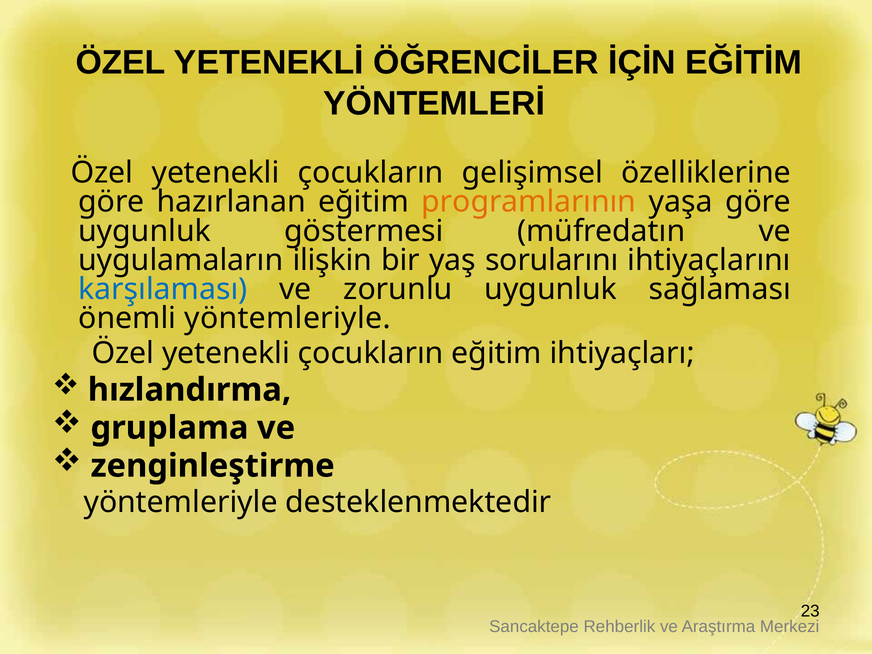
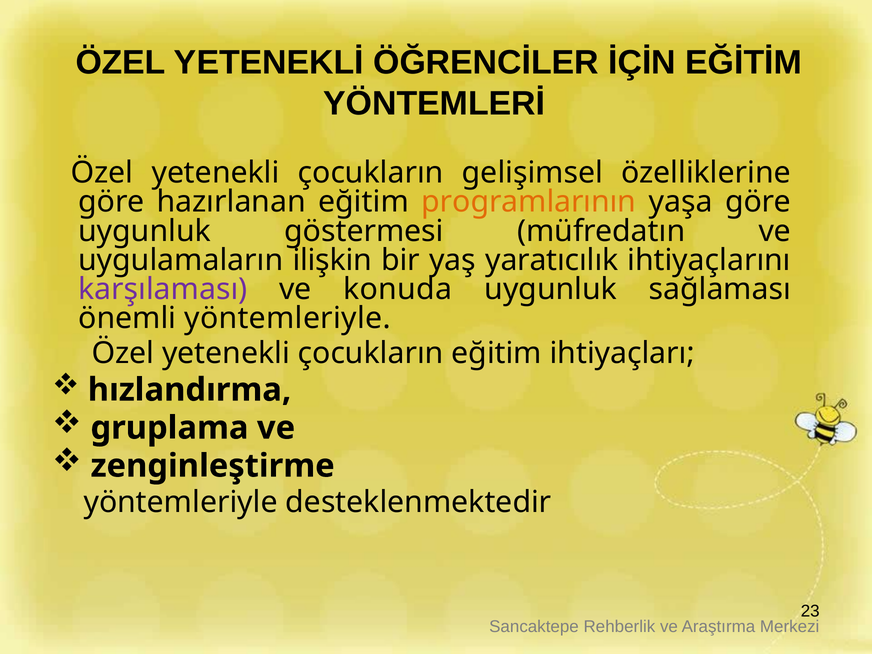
sorularını: sorularını -> yaratıcılık (552, 260)
karşılaması colour: blue -> purple (163, 289)
zorunlu: zorunlu -> konuda (398, 289)
